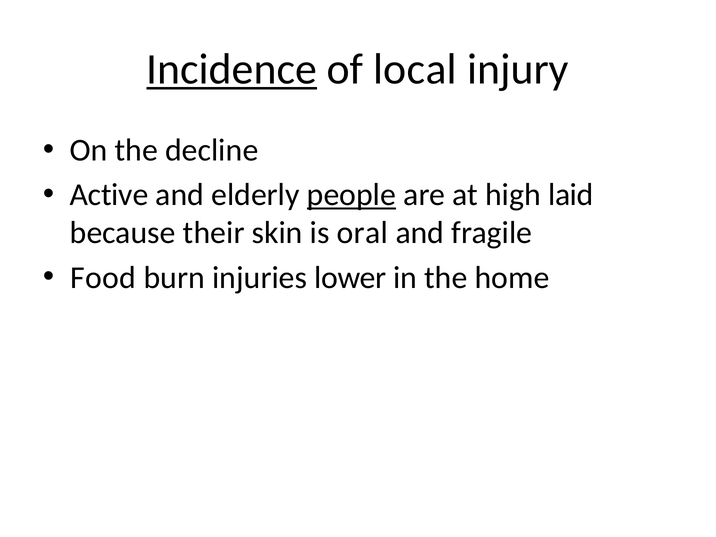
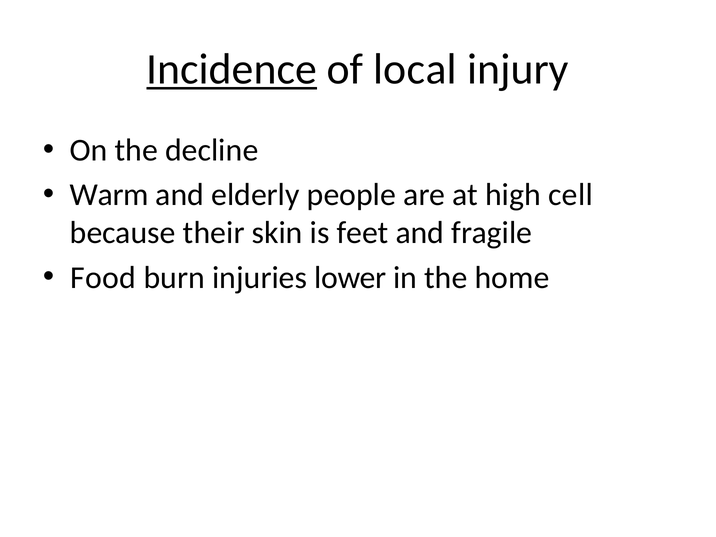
Active: Active -> Warm (109, 195)
people underline: present -> none (352, 195)
laid: laid -> cell (571, 195)
oral: oral -> feet (363, 233)
